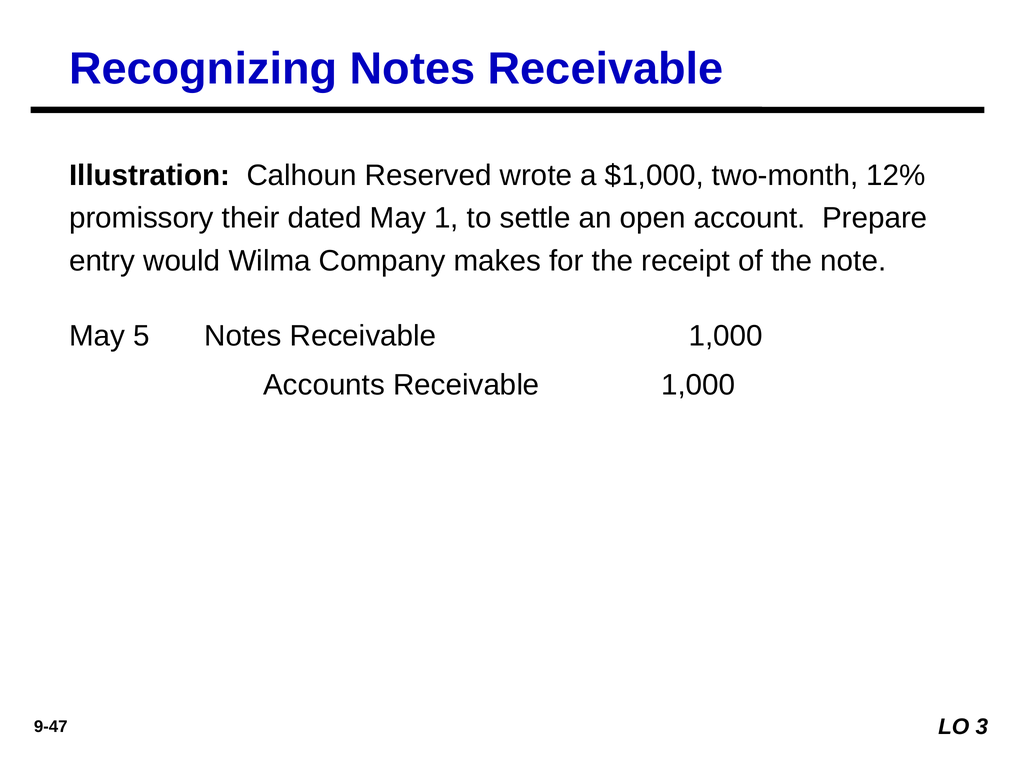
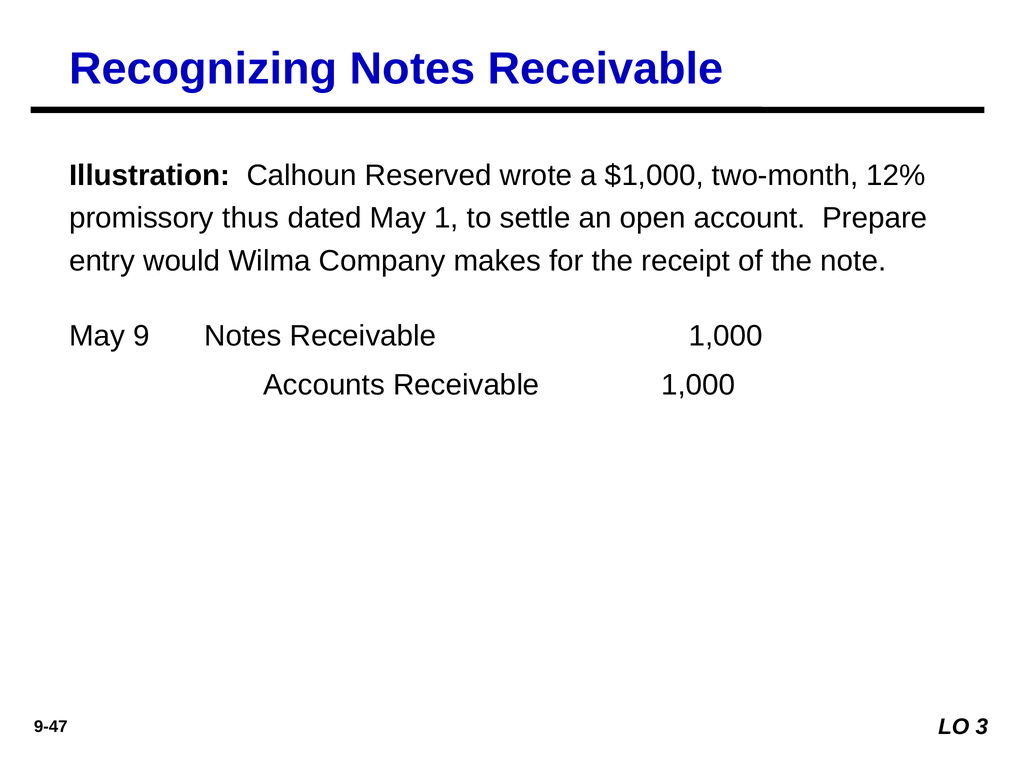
their: their -> thus (251, 218)
5: 5 -> 9 (141, 336)
